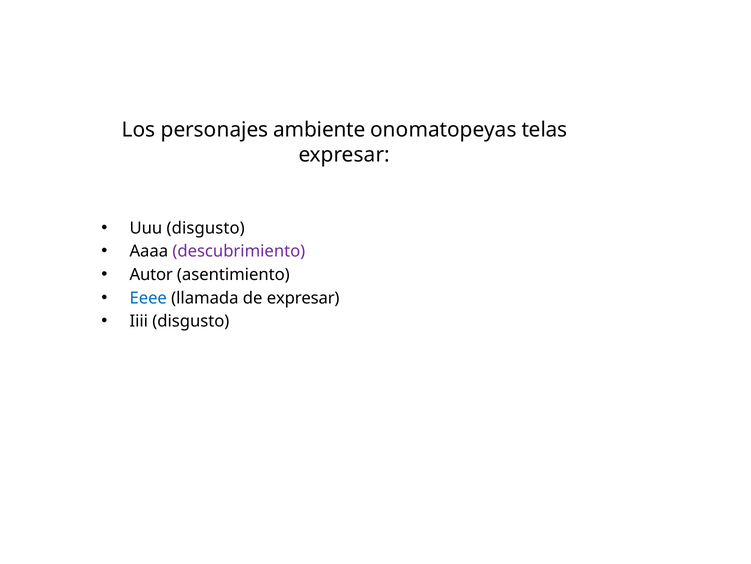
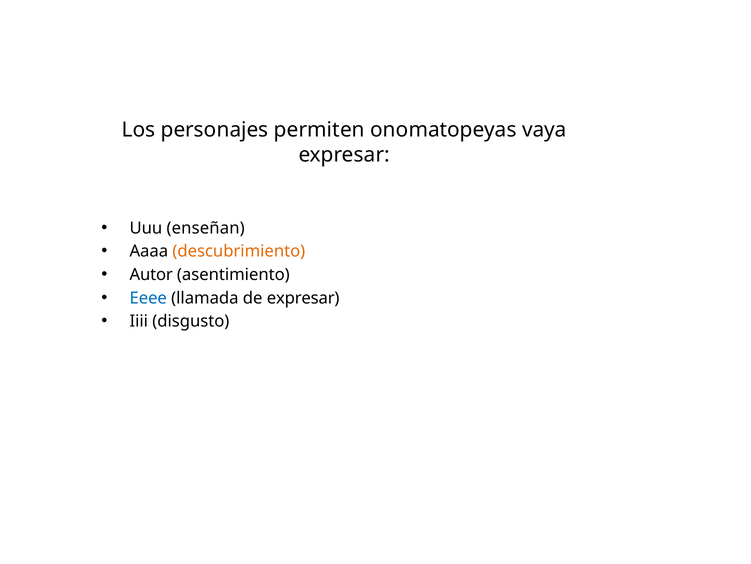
ambiente: ambiente -> permiten (319, 130)
telas: telas -> vaya (544, 130)
Uuu disgusto: disgusto -> enseñan (206, 228)
descubrimiento colour: purple -> orange (239, 251)
